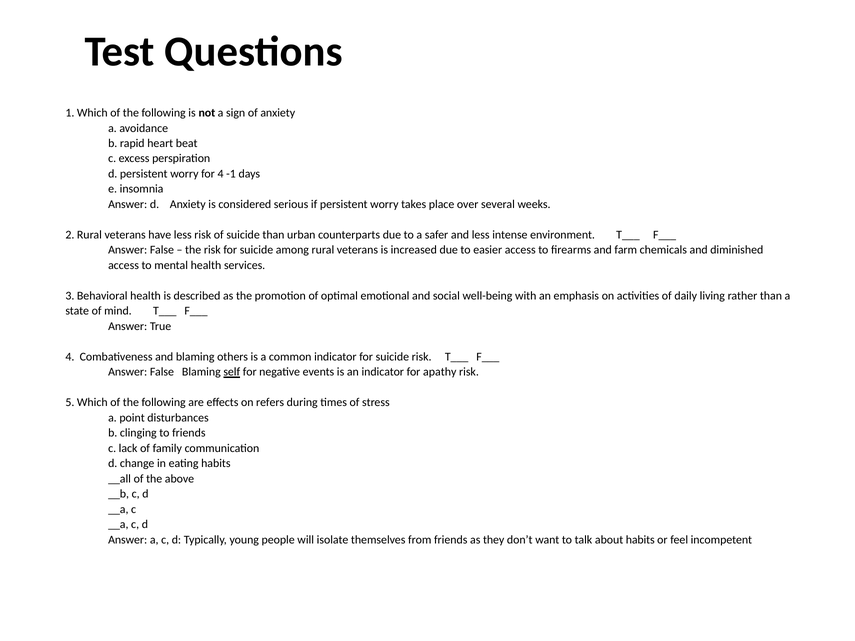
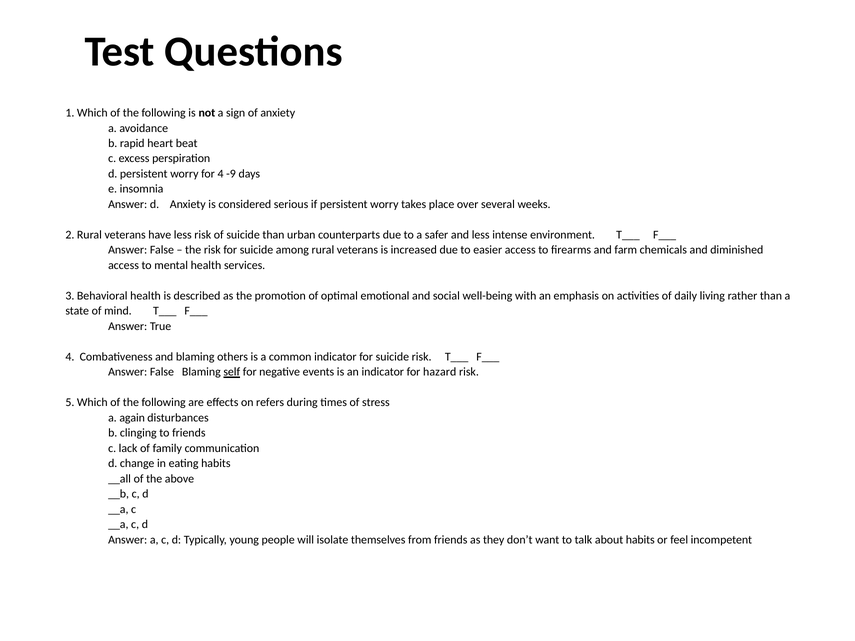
-1: -1 -> -9 (231, 174)
apathy: apathy -> hazard (440, 372)
point: point -> again (132, 418)
